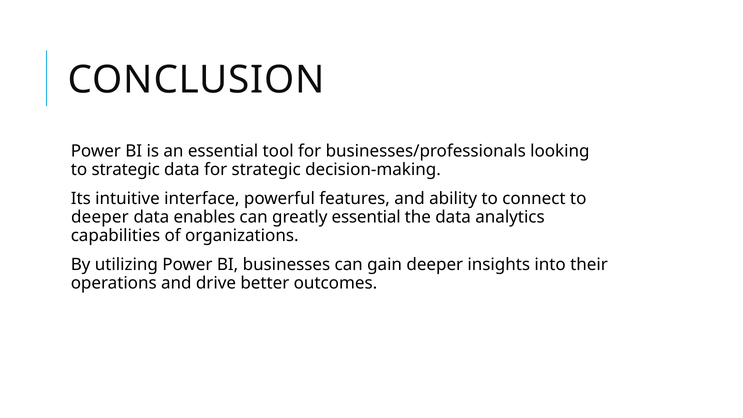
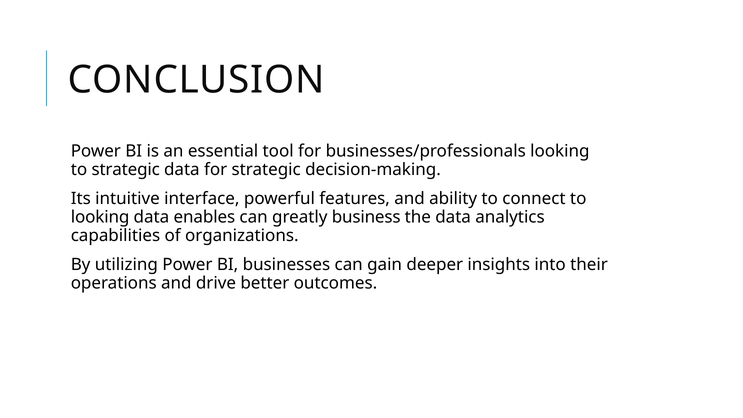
deeper: deeper -> looking (100, 217)
greatly essential: essential -> business (366, 217)
